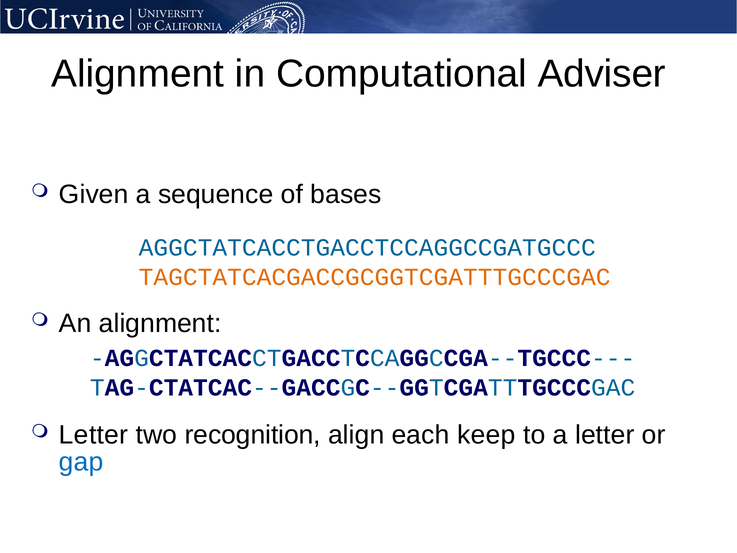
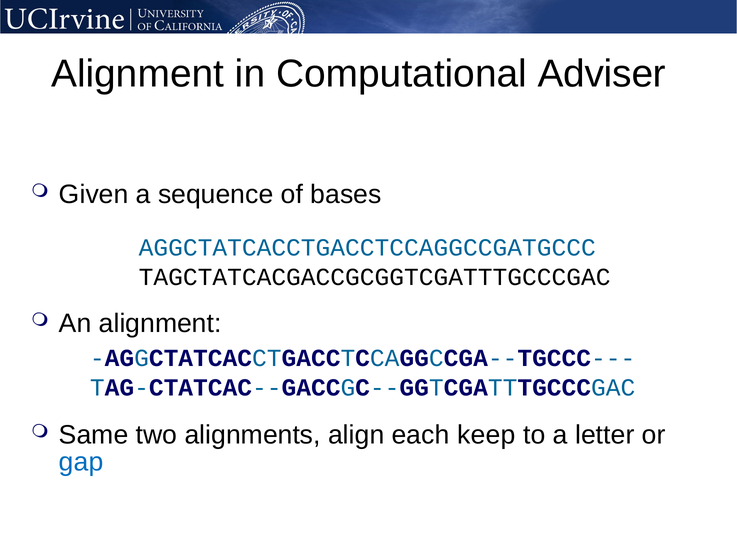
TAGCTATCACGACCGCGGTCGATTTGCCCGAC colour: orange -> black (375, 277)
Letter: Letter -> Same (94, 435)
recognition: recognition -> alignments (253, 435)
